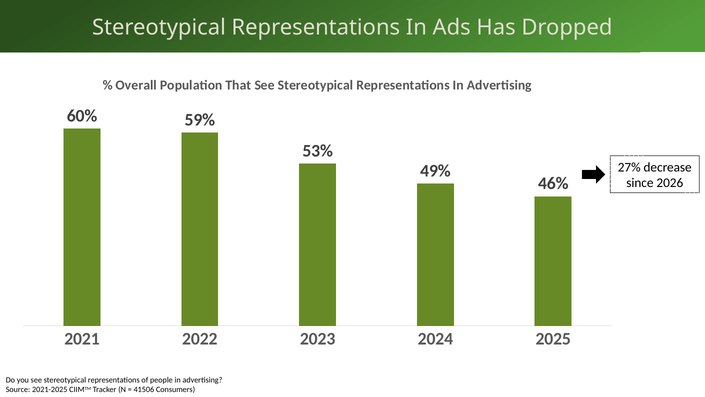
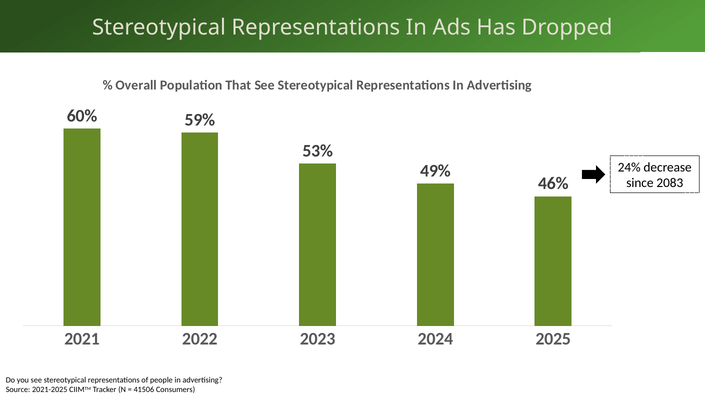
27%: 27% -> 24% (629, 167)
2026: 2026 -> 2083 (670, 183)
